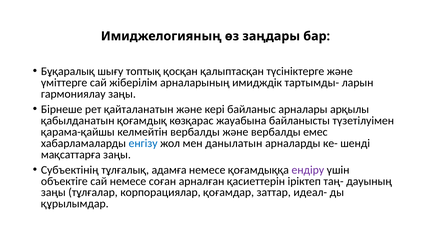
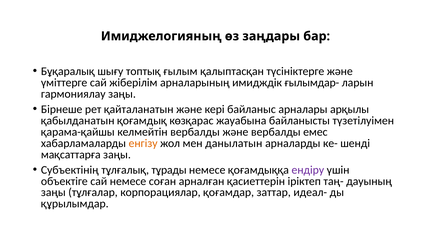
қосқан: қосқан -> ғылым (180, 71)
тартымды-: тартымды- -> ғылымдар- (312, 83)
енгізу colour: blue -> orange (143, 143)
адамға: адамға -> тұрады (169, 170)
